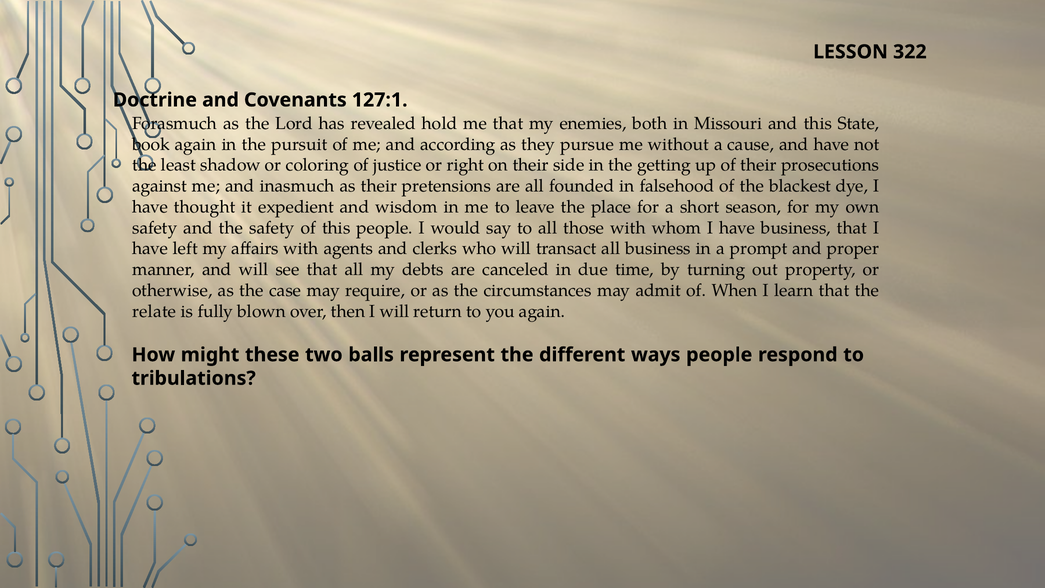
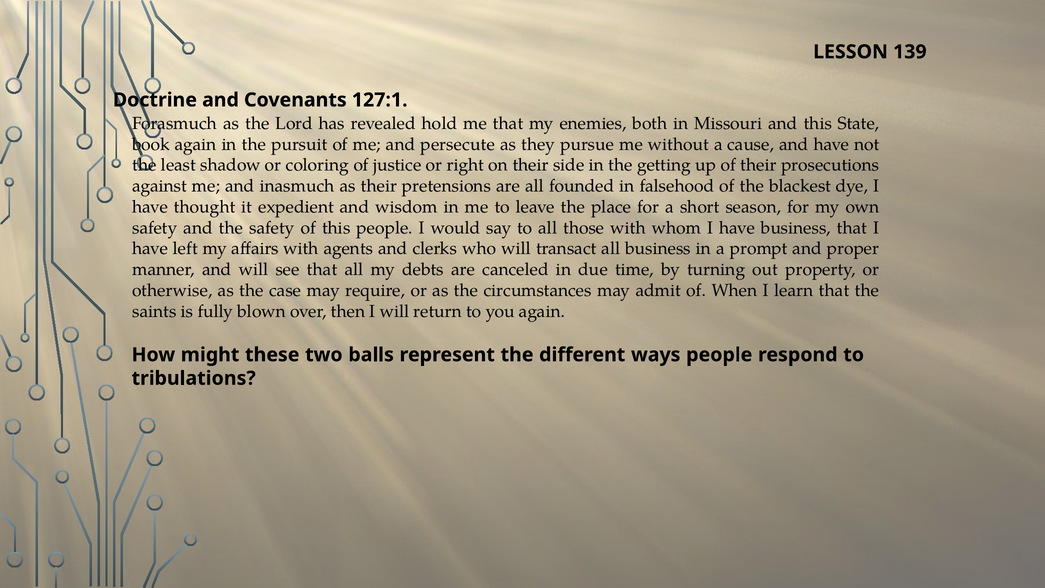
322: 322 -> 139 (910, 52)
according: according -> persecute (458, 144)
relate: relate -> saints (154, 311)
